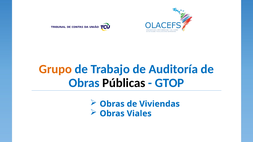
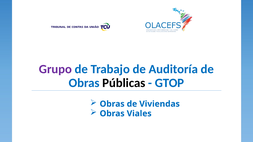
Grupo colour: orange -> purple (55, 69)
